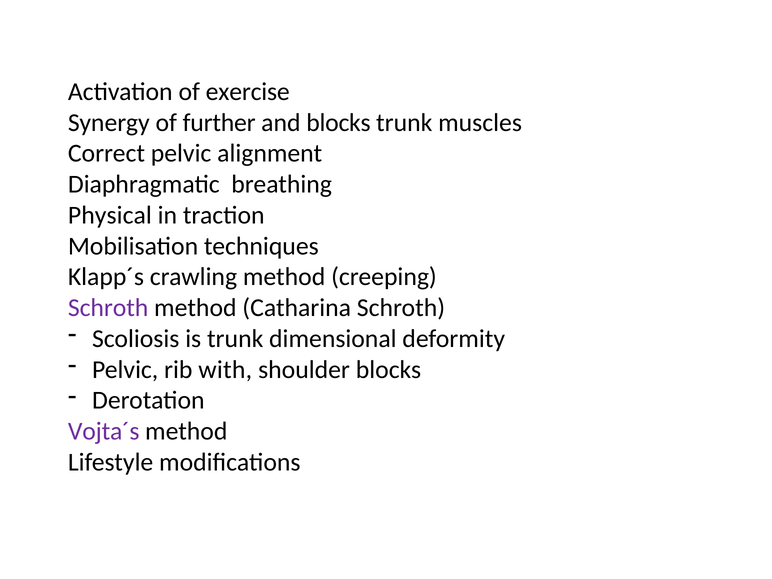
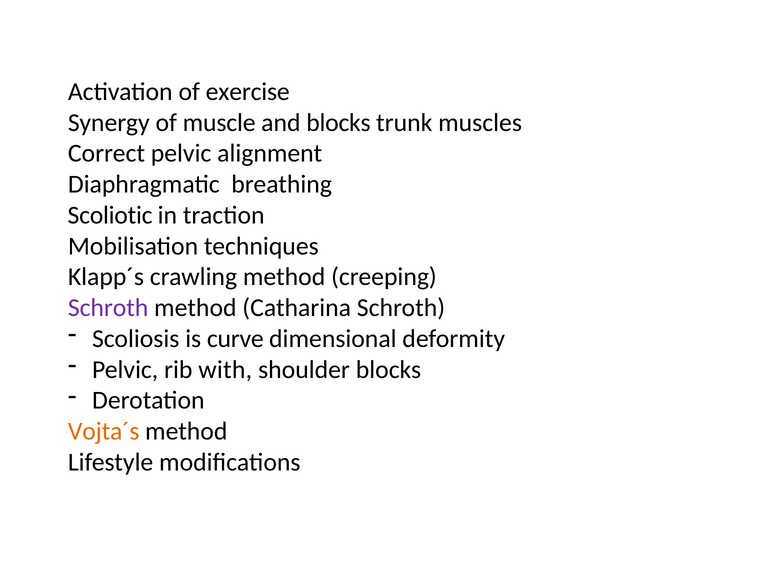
further: further -> muscle (219, 123)
Physical: Physical -> Scoliotic (110, 215)
is trunk: trunk -> curve (235, 339)
Vojta´s colour: purple -> orange (104, 431)
